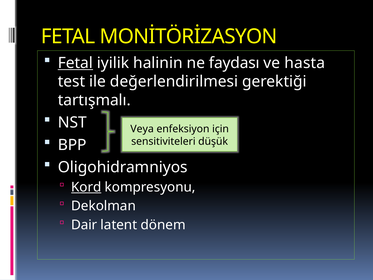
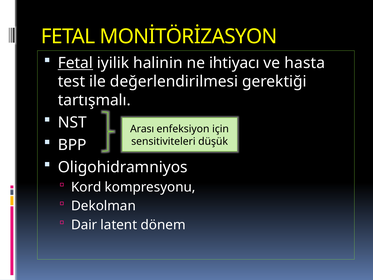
faydası: faydası -> ihtiyacı (234, 63)
Veya: Veya -> Arası (142, 129)
Kord underline: present -> none (86, 187)
